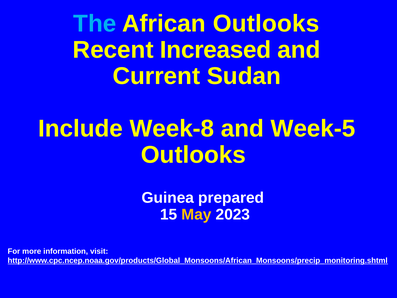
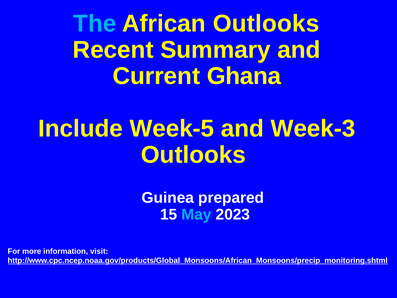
Increased: Increased -> Summary (216, 50)
Sudan: Sudan -> Ghana (244, 76)
Week-8: Week-8 -> Week-5 (172, 128)
Week-5: Week-5 -> Week-3 (313, 128)
May colour: yellow -> light blue (196, 214)
